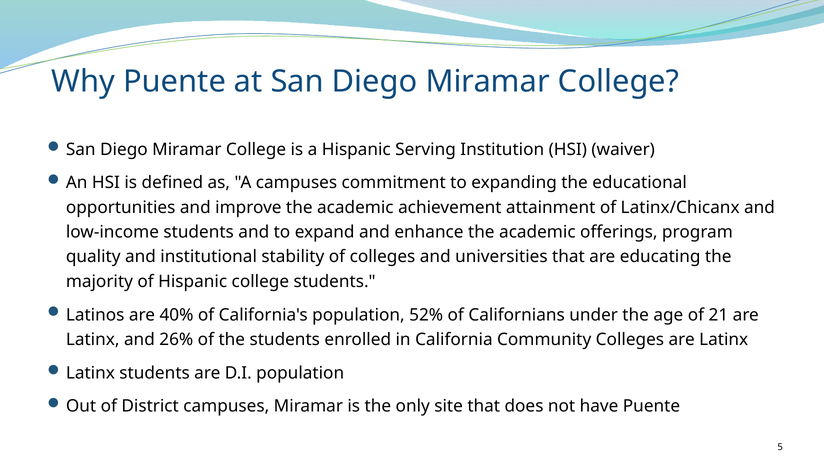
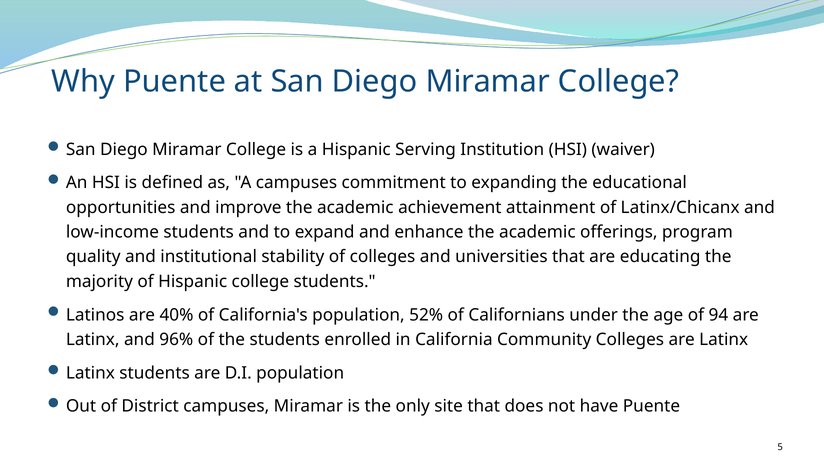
21: 21 -> 94 (718, 315)
26%: 26% -> 96% (176, 340)
